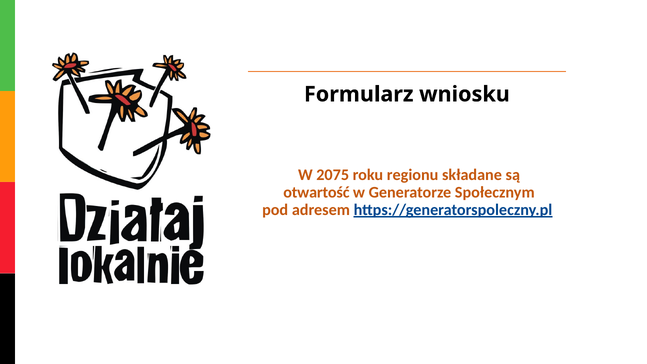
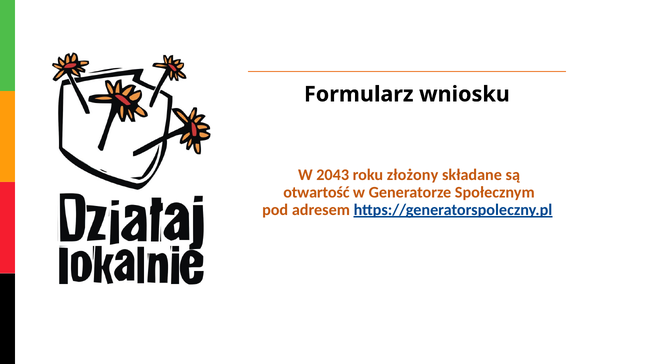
2075: 2075 -> 2043 (333, 175)
regionu: regionu -> złożony (413, 175)
